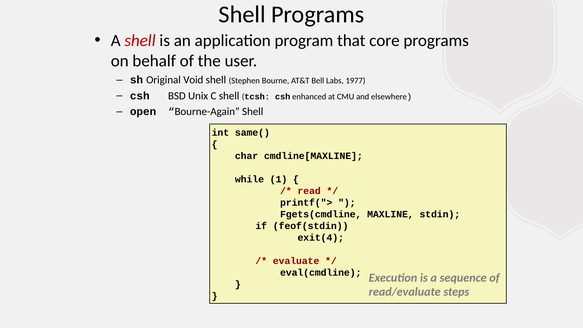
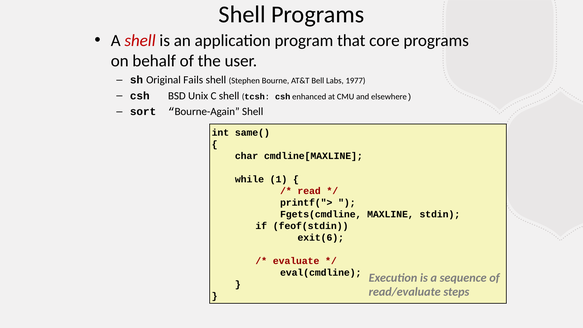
Void: Void -> Fails (193, 80)
open: open -> sort (143, 112)
exit(4: exit(4 -> exit(6 (321, 238)
